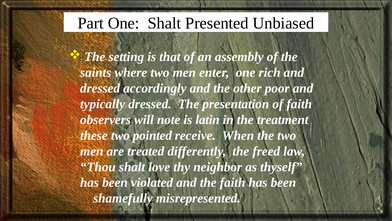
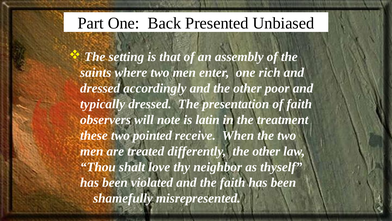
One Shalt: Shalt -> Back (164, 23)
differently the freed: freed -> other (266, 151)
